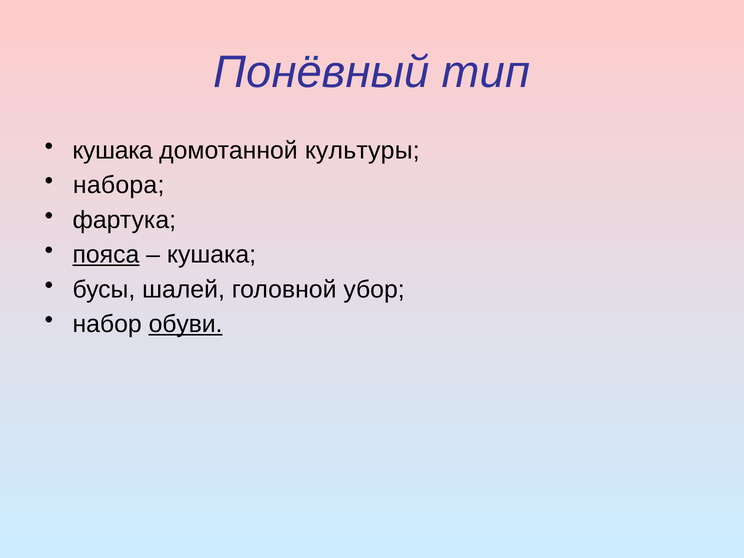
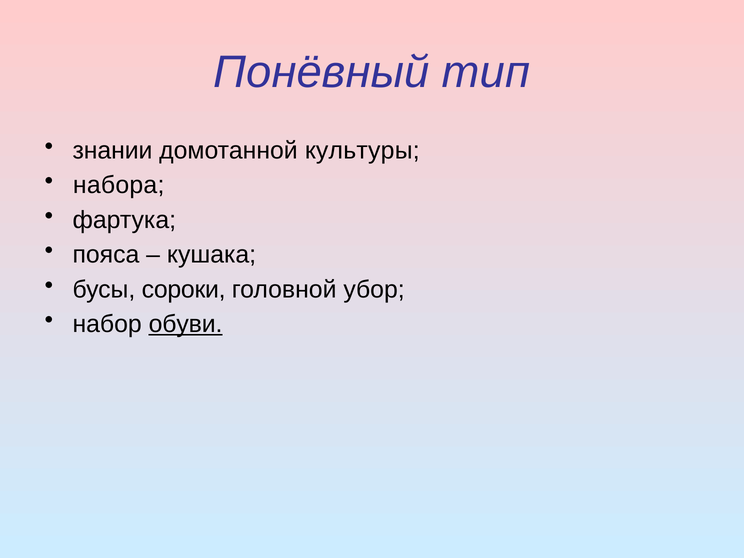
кушака: кушака -> знании (112, 151)
пояса underline: present -> none (106, 255)
шалей: шалей -> сороки (184, 289)
